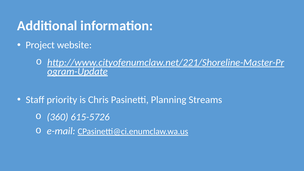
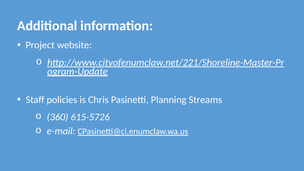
priority: priority -> policies (62, 100)
